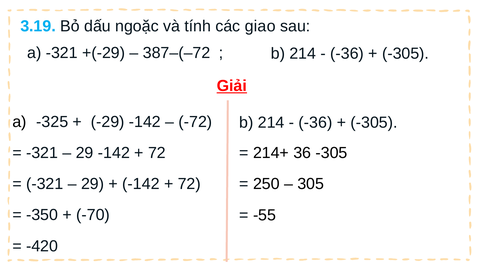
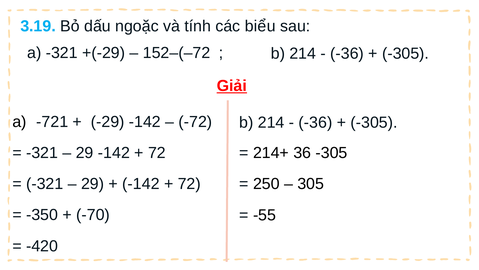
giao: giao -> biểu (260, 26)
387–(–72: 387–(–72 -> 152–(–72 (177, 53)
-325: -325 -> -721 (52, 122)
